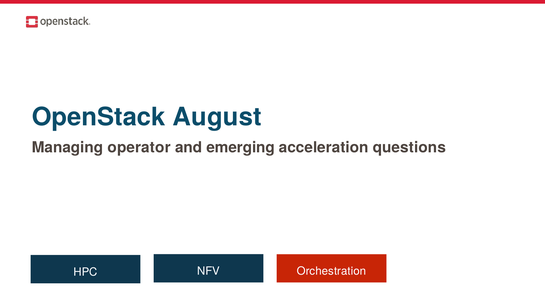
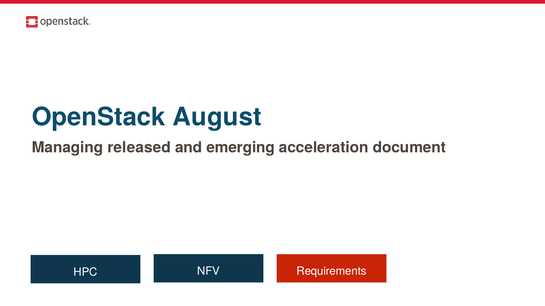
operator: operator -> released (139, 148)
questions: questions -> document (409, 148)
Orchestration: Orchestration -> Requirements (332, 272)
